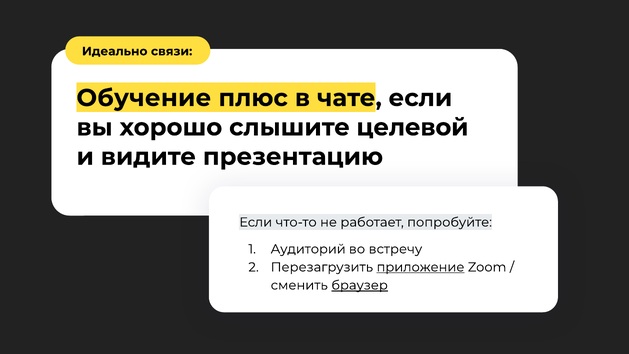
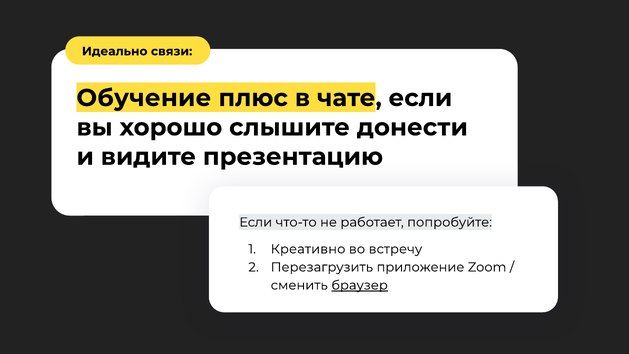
целевой: целевой -> донести (412, 127)
Аудиторий: Аудиторий -> Креативно (308, 249)
приложение underline: present -> none (421, 267)
